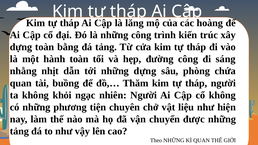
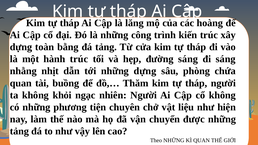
hành toàn: toàn -> trúc (79, 59)
đường công: công -> sáng (188, 59)
